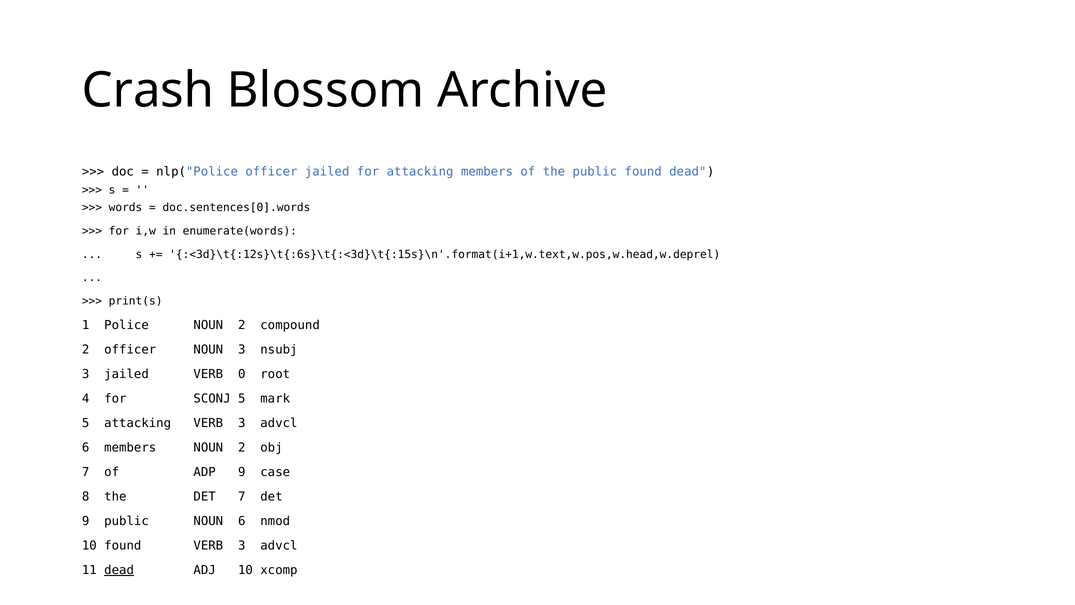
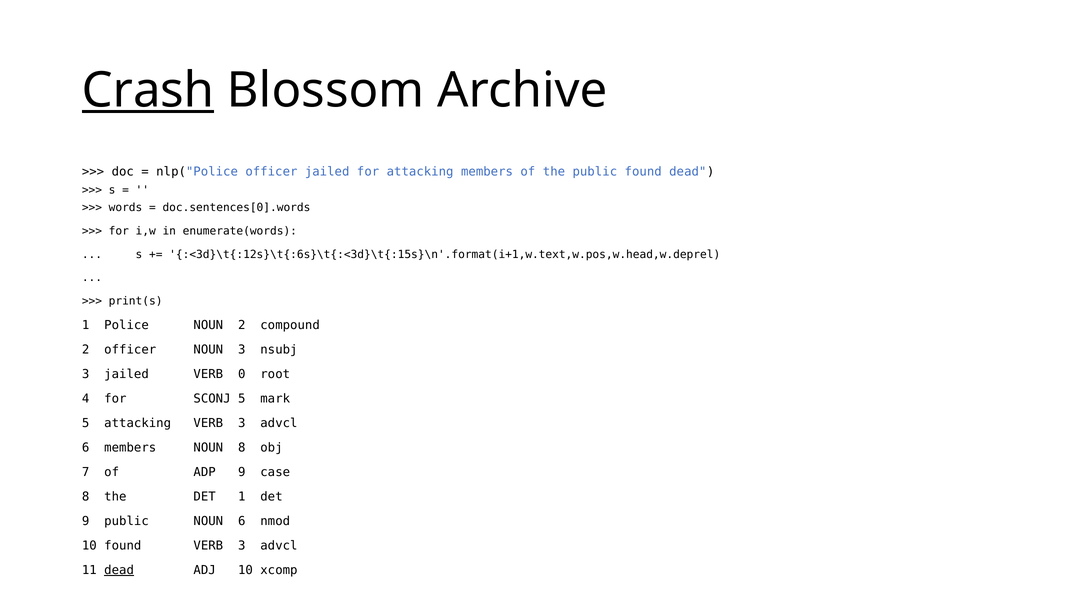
Crash underline: none -> present (148, 90)
members NOUN 2: 2 -> 8 (242, 447)
DET 7: 7 -> 1 (242, 496)
